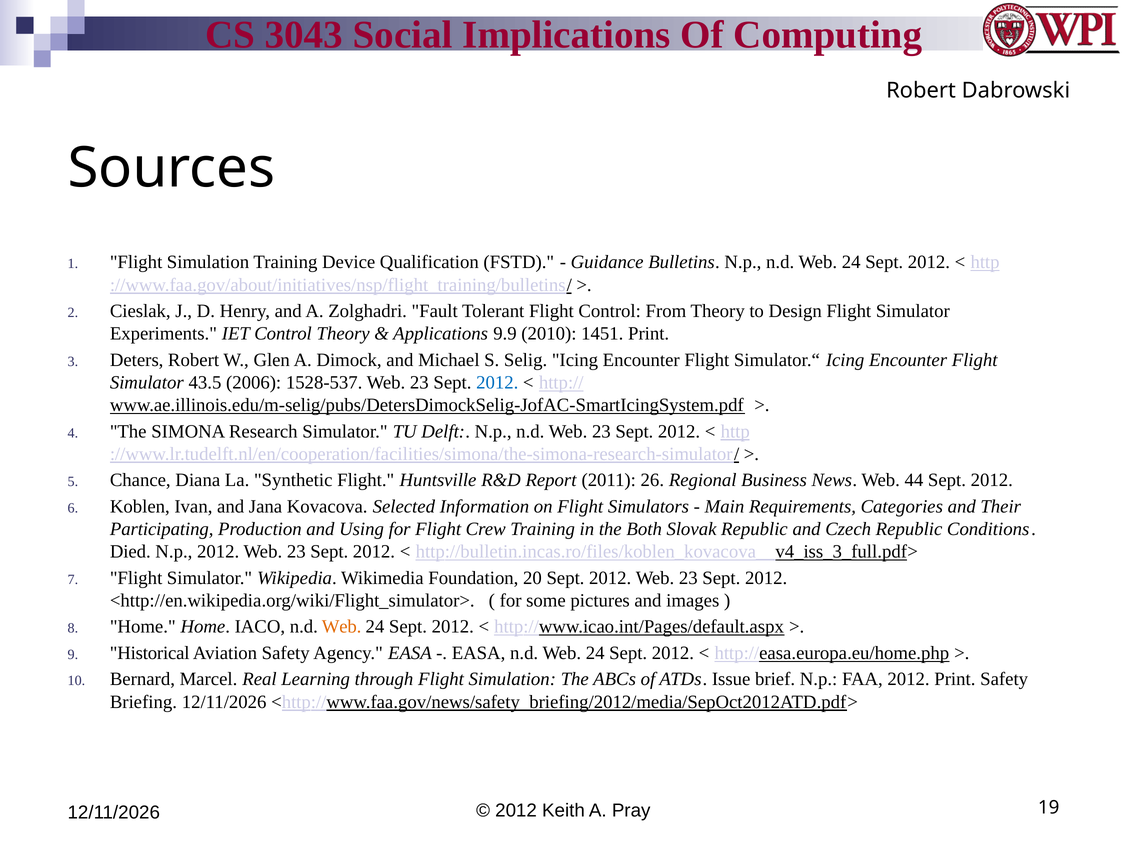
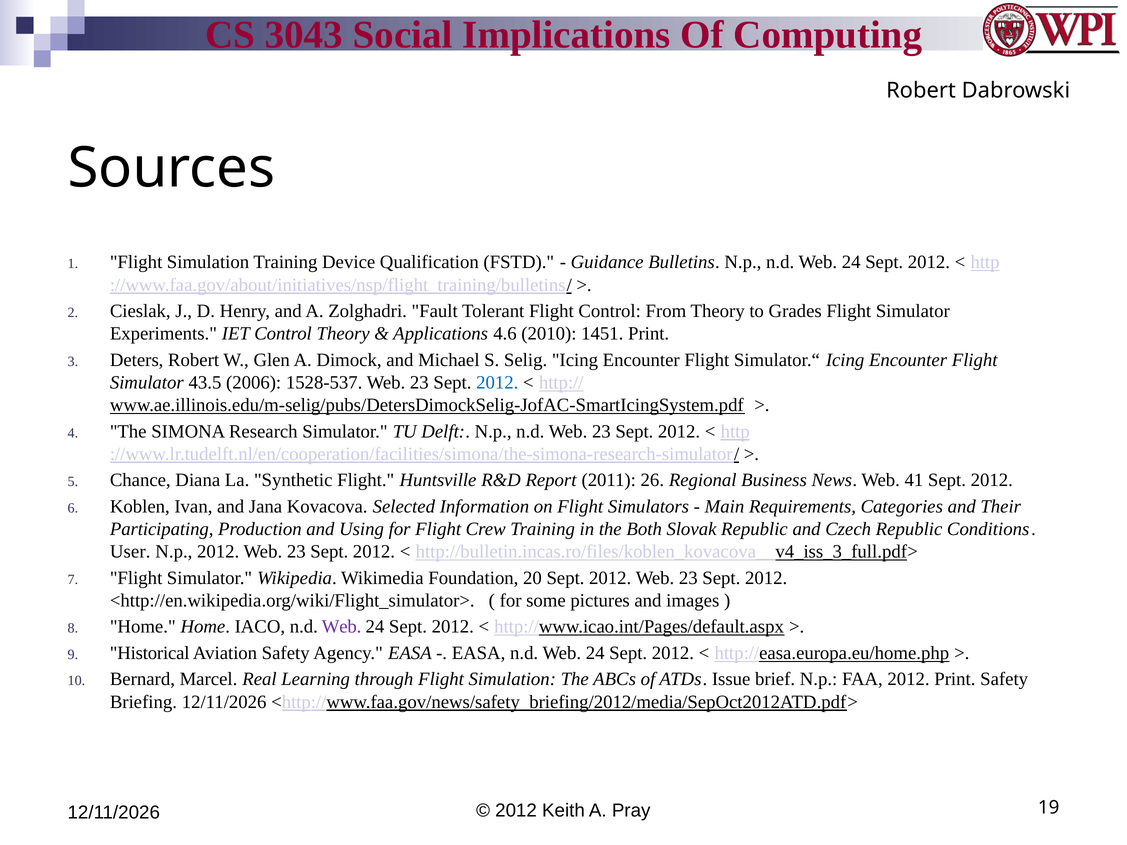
Design: Design -> Grades (795, 311)
9.9: 9.9 -> 4.6 (505, 334)
44: 44 -> 41 (914, 480)
Died: Died -> User (130, 552)
Web colour: orange -> purple (342, 627)
